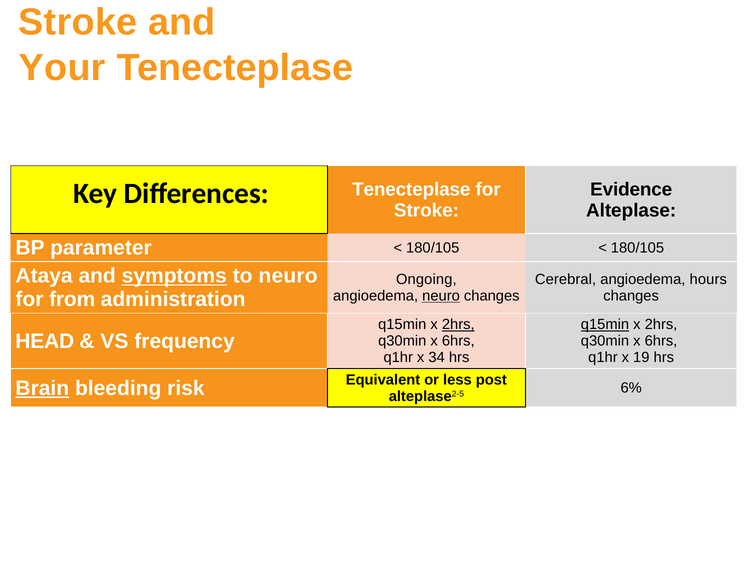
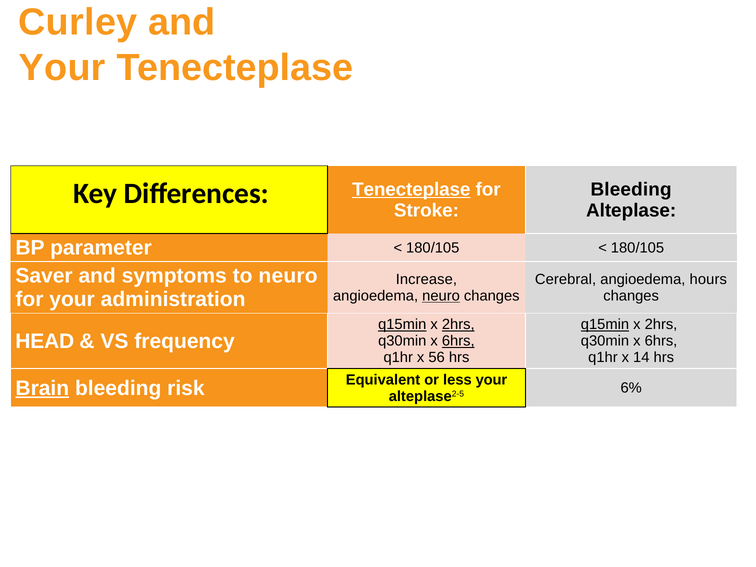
Stroke: Stroke -> Curley (78, 22)
Evidence: Evidence -> Bleeding (631, 189)
Tenecteplase underline: none -> present (411, 189)
Ataya: Ataya -> Saver (44, 276)
symptoms underline: present -> none (174, 276)
Ongoing: Ongoing -> Increase (426, 279)
for from: from -> your (72, 299)
q15min underline: none -> present (402, 325)
6hrs underline: none -> present (458, 341)
34: 34 -> 56 (437, 358)
19: 19 -> 14 (641, 358)
less post: post -> your (491, 380)
